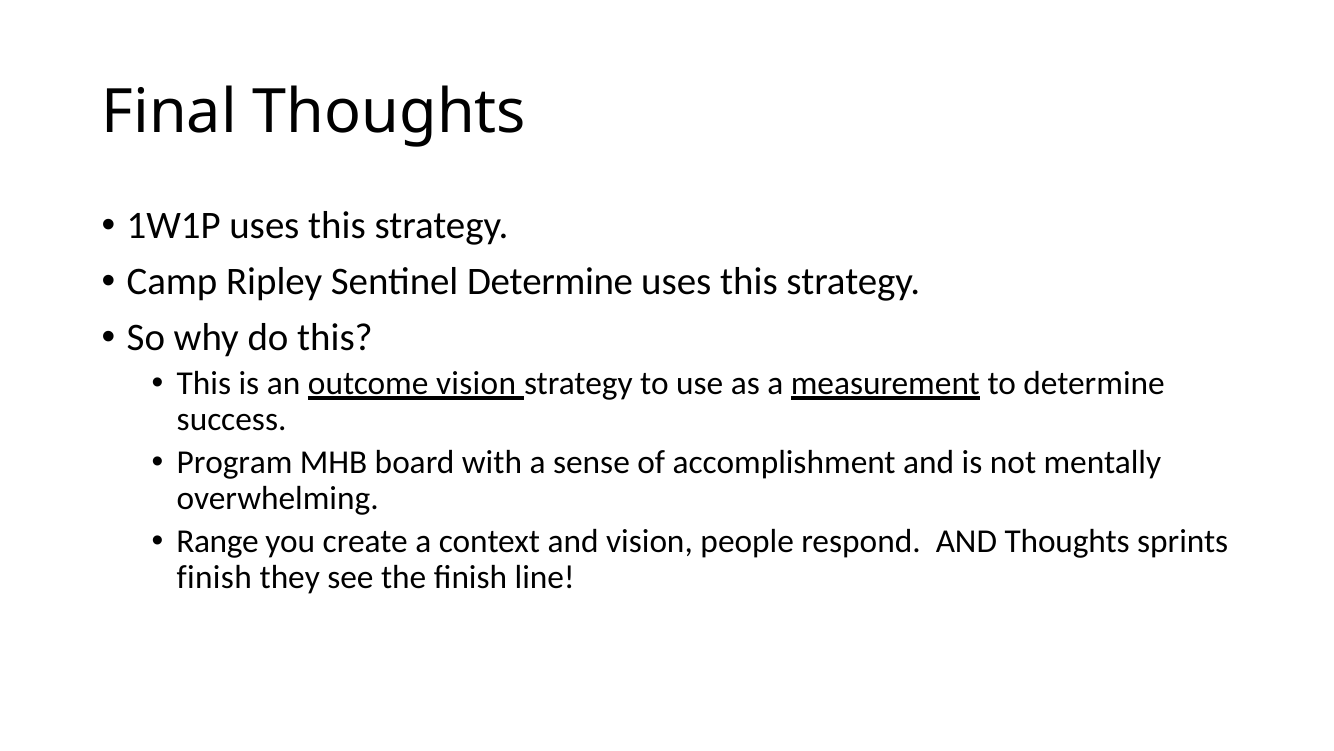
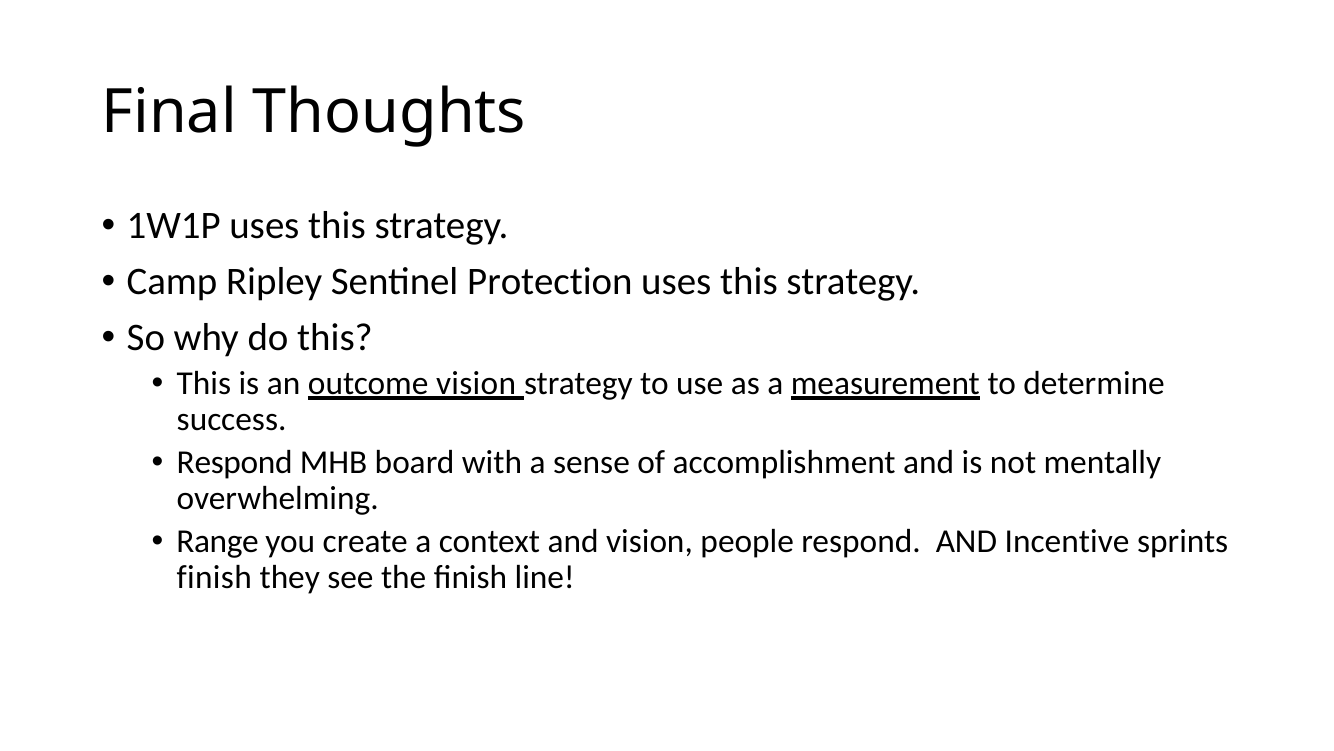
Sentinel Determine: Determine -> Protection (550, 281)
Program: Program -> Respond (235, 462)
AND Thoughts: Thoughts -> Incentive (1067, 541)
